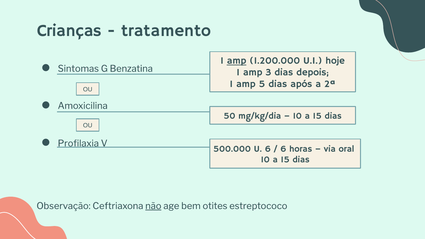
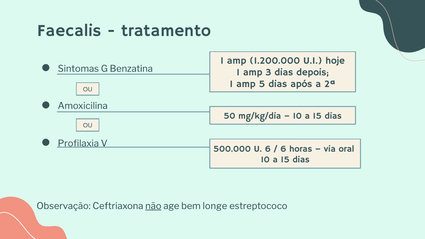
Crianças: Crianças -> Faecalis (69, 31)
amp underline: present -> none (237, 61)
otites: otites -> longe (215, 206)
